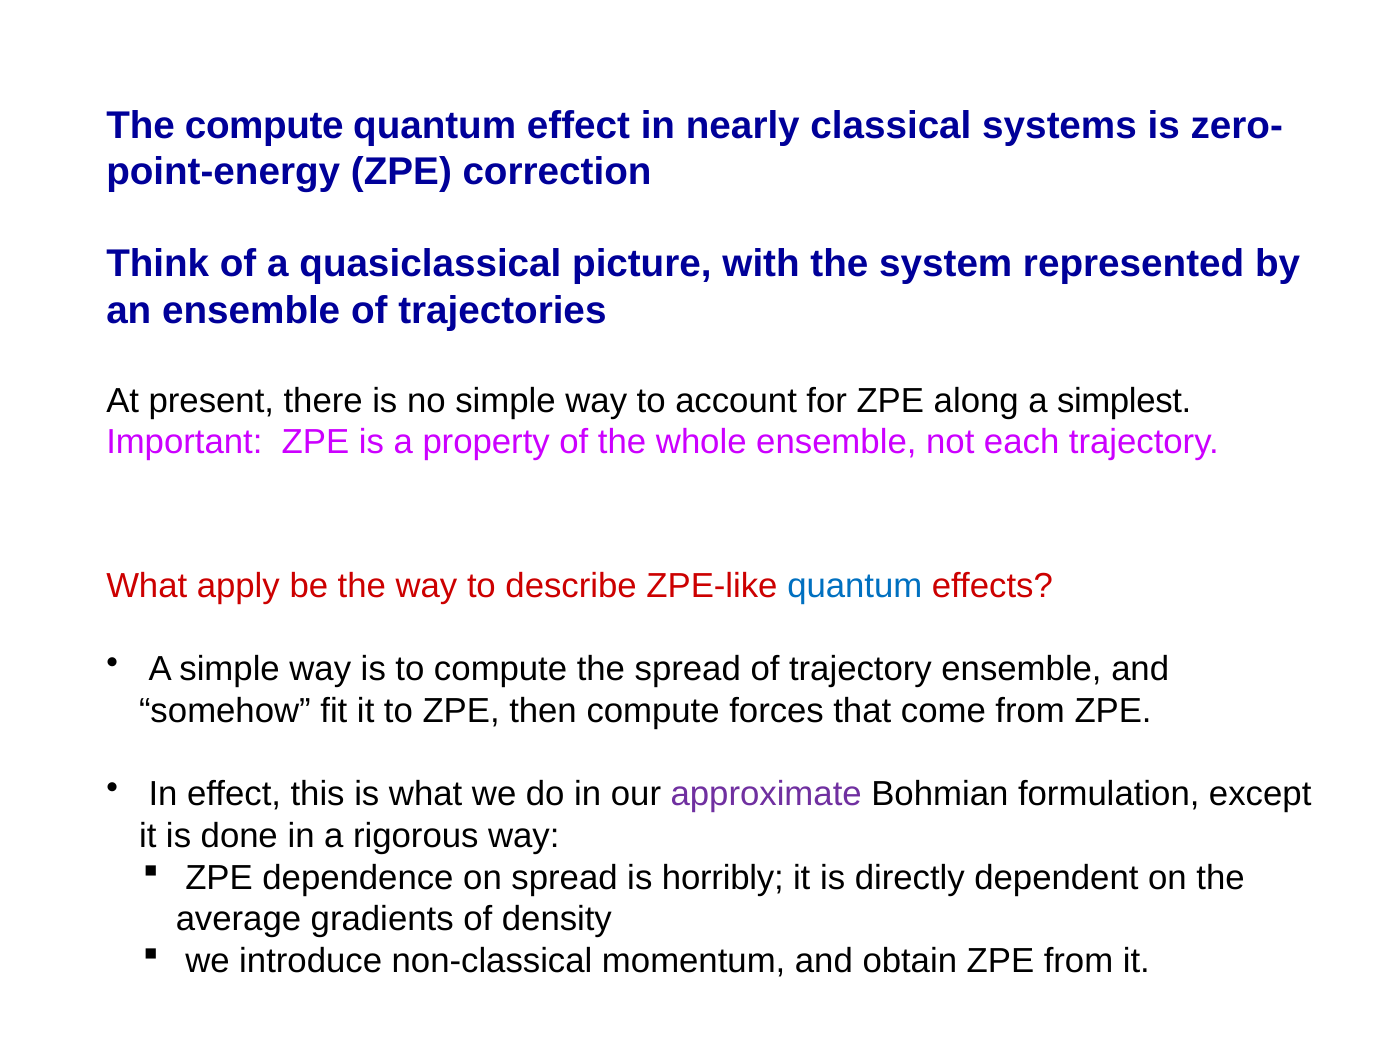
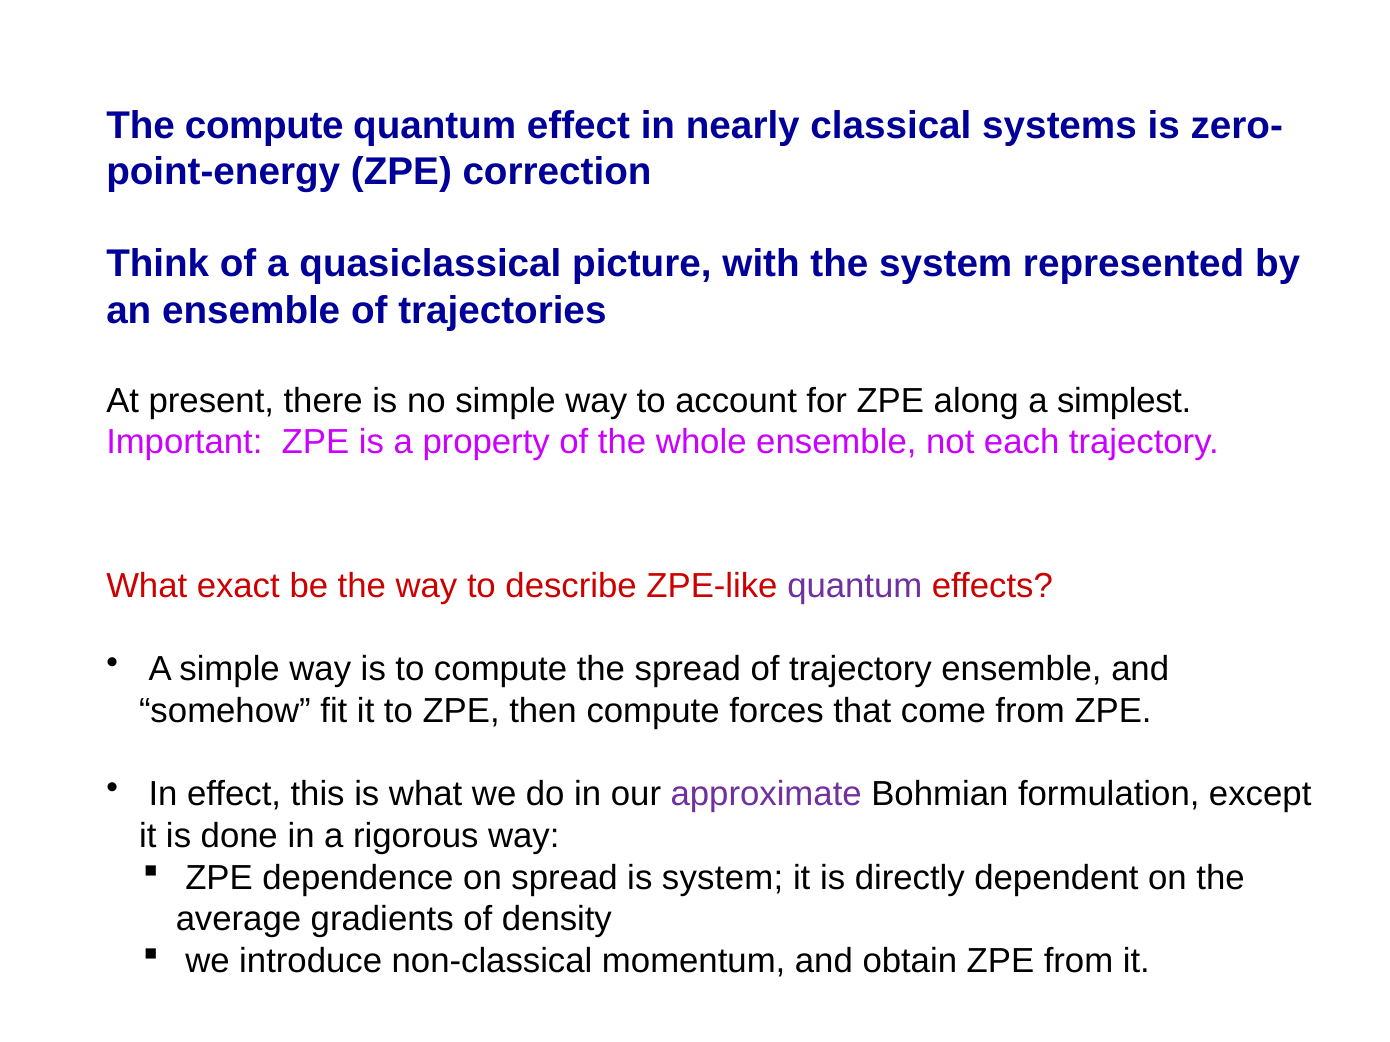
apply: apply -> exact (238, 586)
quantum colour: blue -> purple (855, 586)
is horribly: horribly -> system (723, 878)
